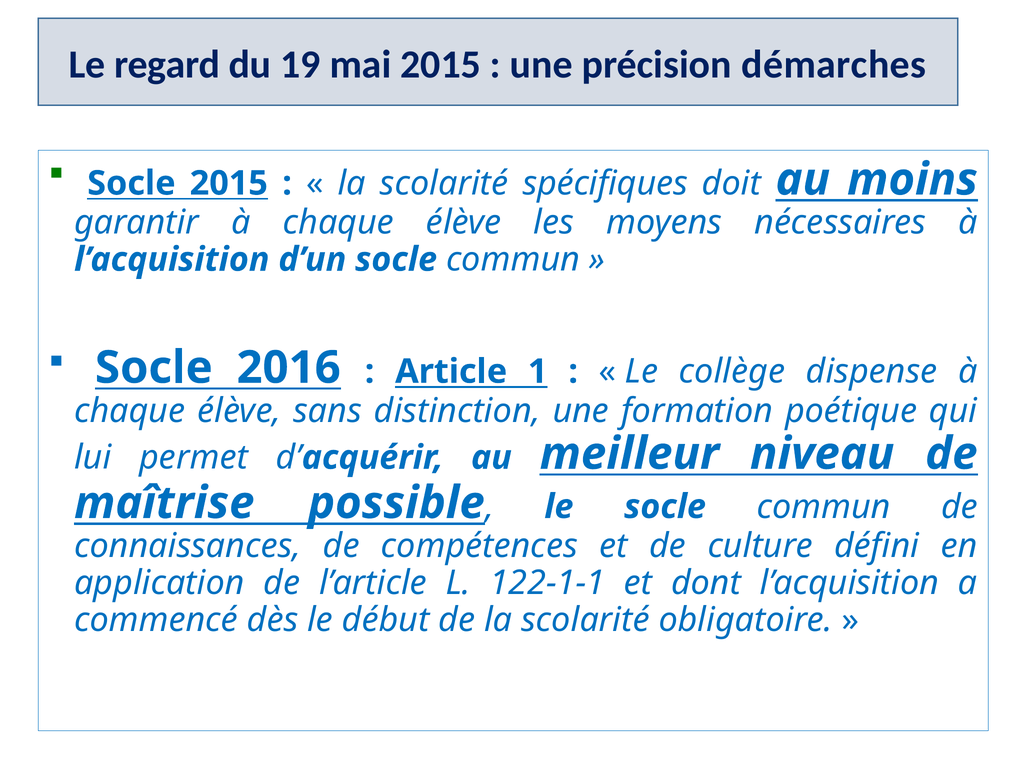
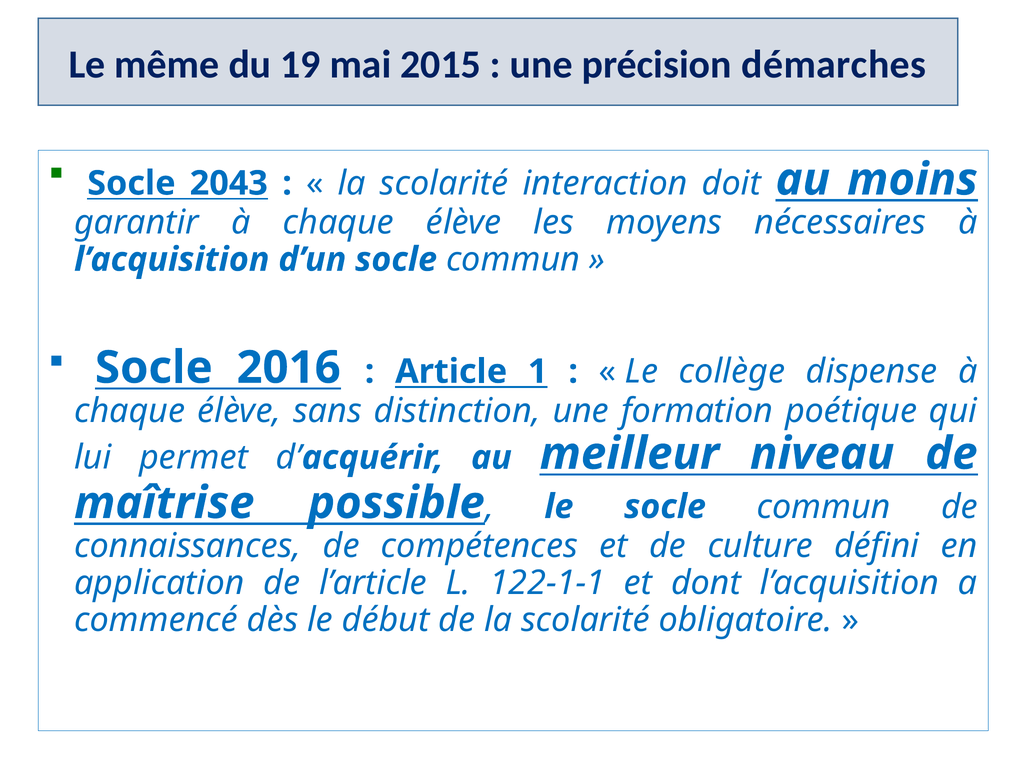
regard: regard -> même (167, 65)
Socle 2015: 2015 -> 2043 (229, 184)
spécifiques: spécifiques -> interaction (605, 184)
